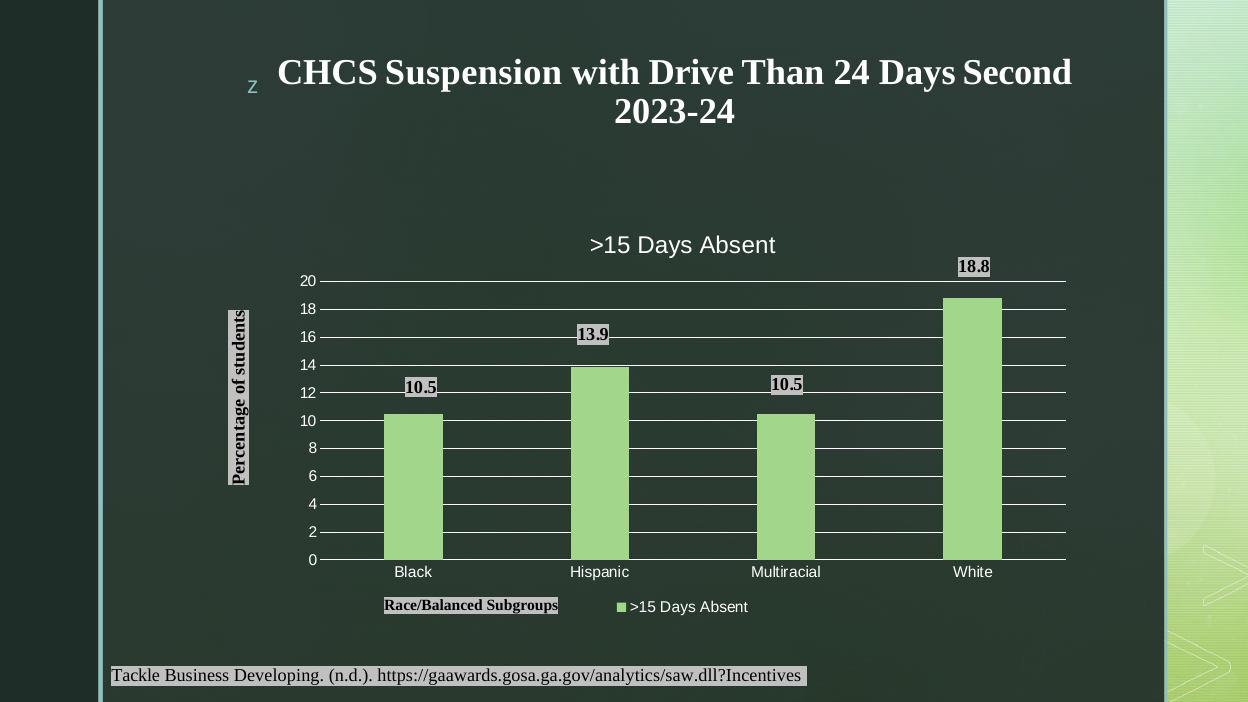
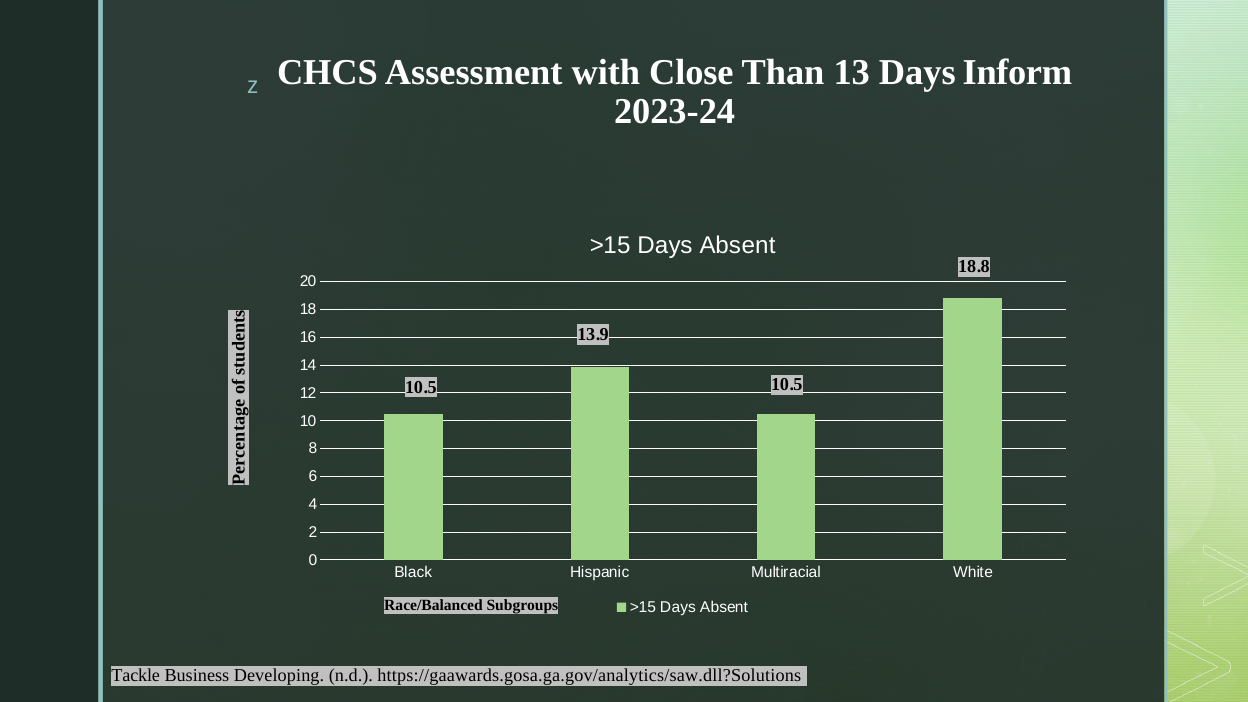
Suspension: Suspension -> Assessment (474, 72)
Drive: Drive -> Close (691, 72)
24: 24 -> 13 (852, 72)
Second: Second -> Inform (1017, 72)
https://gaawards.gosa.ga.gov/analytics/saw.dll?Incentives: https://gaawards.gosa.ga.gov/analytics/saw.dll?Incentives -> https://gaawards.gosa.ga.gov/analytics/saw.dll?Solutions (589, 676)
